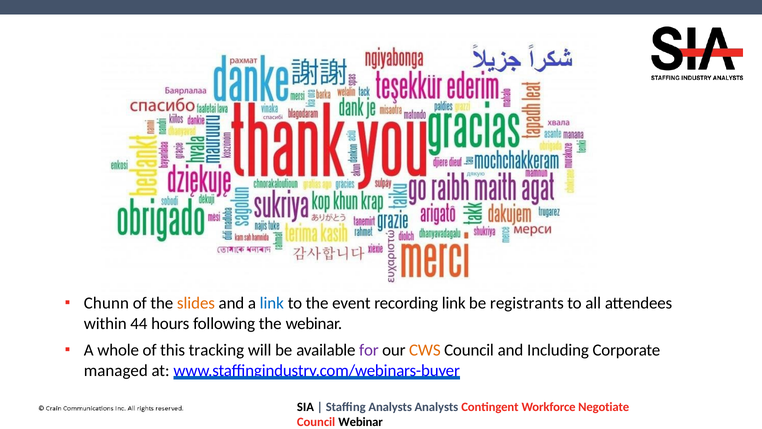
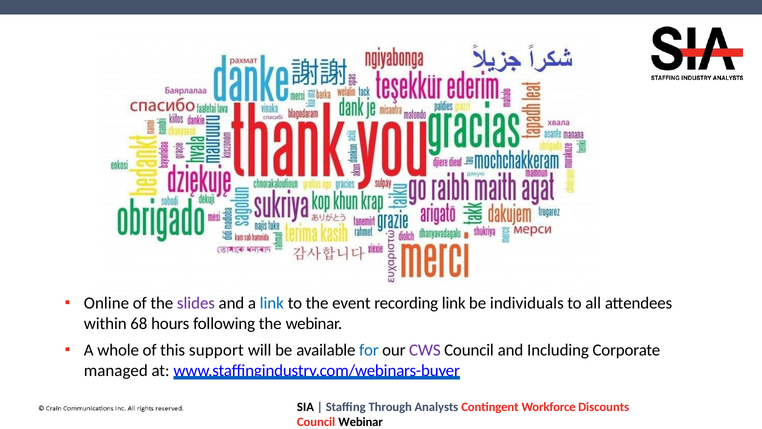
Chunn: Chunn -> Online (106, 303)
slides colour: orange -> purple (196, 303)
registrants: registrants -> individuals (527, 303)
44: 44 -> 68 (139, 323)
tracking: tracking -> support (216, 350)
for colour: purple -> blue (369, 350)
CWS colour: orange -> purple (425, 350)
Staffing Analysts: Analysts -> Through (390, 407)
Negotiate: Negotiate -> Discounts (604, 407)
